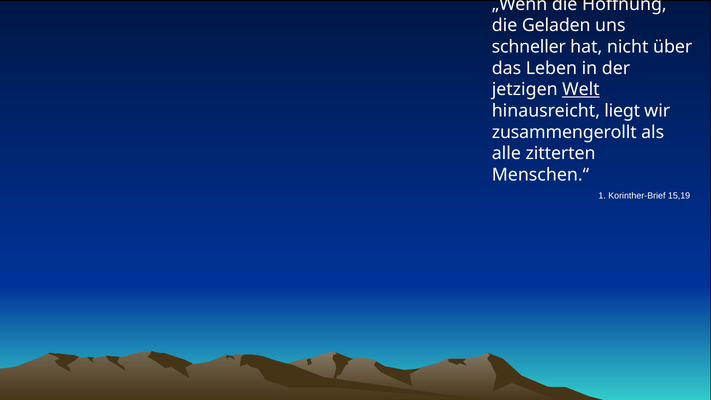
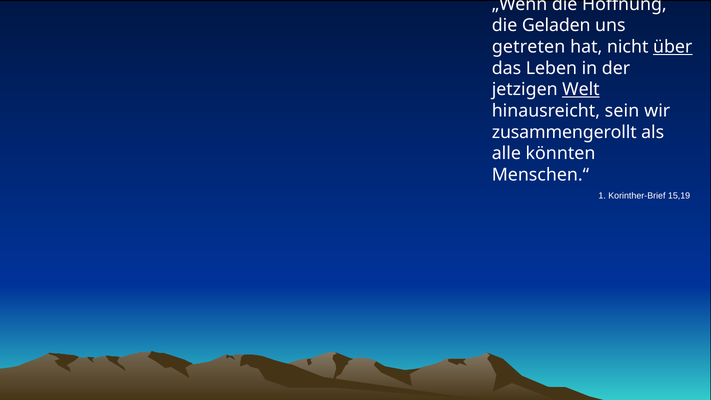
schneller: schneller -> getreten (529, 47)
über underline: none -> present (673, 47)
liegt: liegt -> sein (622, 111)
zitterten: zitterten -> könnten (560, 154)
